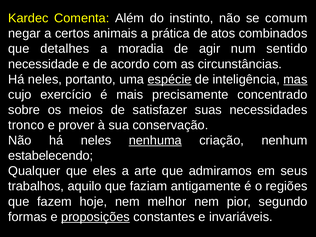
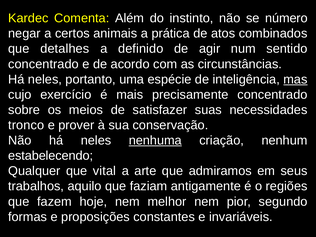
comum: comum -> número (286, 18)
moradia: moradia -> definido (141, 49)
necessidade: necessidade -> concentrado (43, 64)
espécie underline: present -> none (169, 79)
eles: eles -> vital (104, 171)
proposições underline: present -> none (95, 217)
